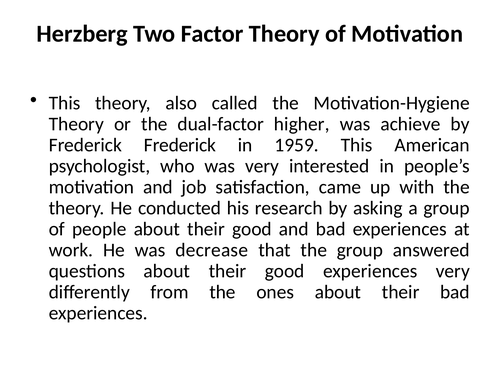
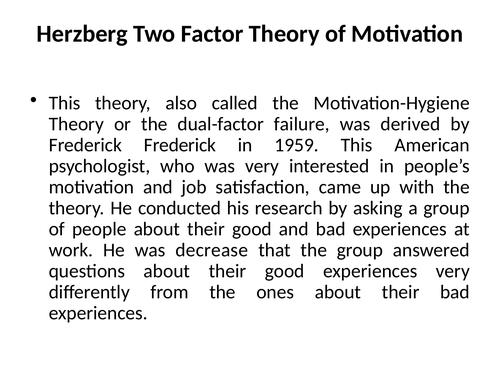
higher: higher -> failure (302, 124)
achieve: achieve -> derived (410, 124)
